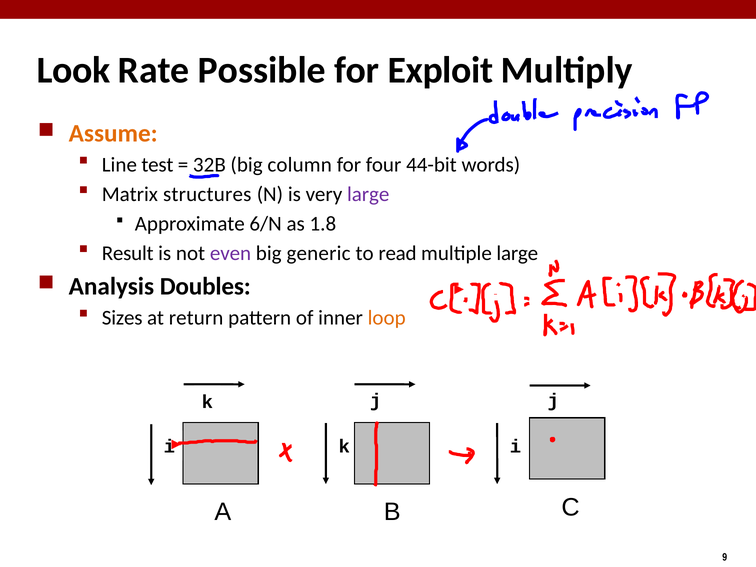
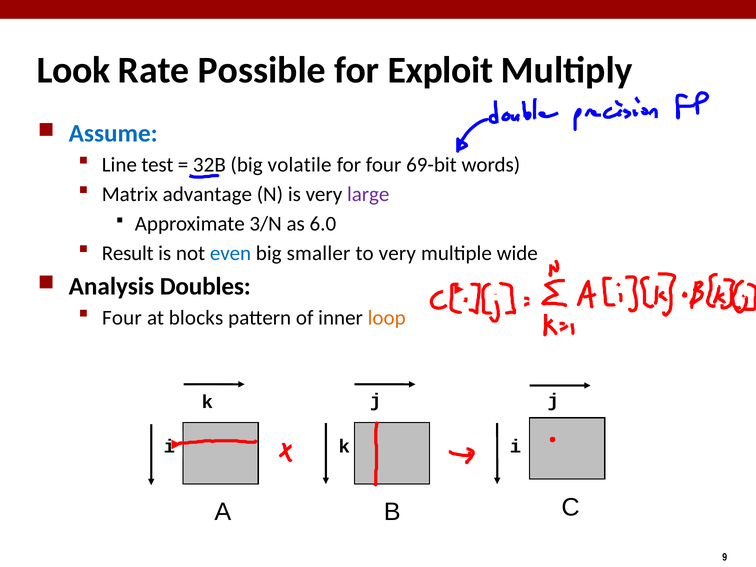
Assume colour: orange -> blue (113, 133)
column: column -> volatile (300, 165)
44-bit: 44-bit -> 69-bit (431, 165)
structures: structures -> advantage (207, 194)
6/N: 6/N -> 3/N (266, 224)
1.8: 1.8 -> 6.0 (323, 224)
even colour: purple -> blue (231, 253)
generic: generic -> smaller (319, 253)
to read: read -> very (397, 253)
multiple large: large -> wide (517, 253)
Sizes: Sizes -> Four (122, 318)
return: return -> blocks (196, 318)
